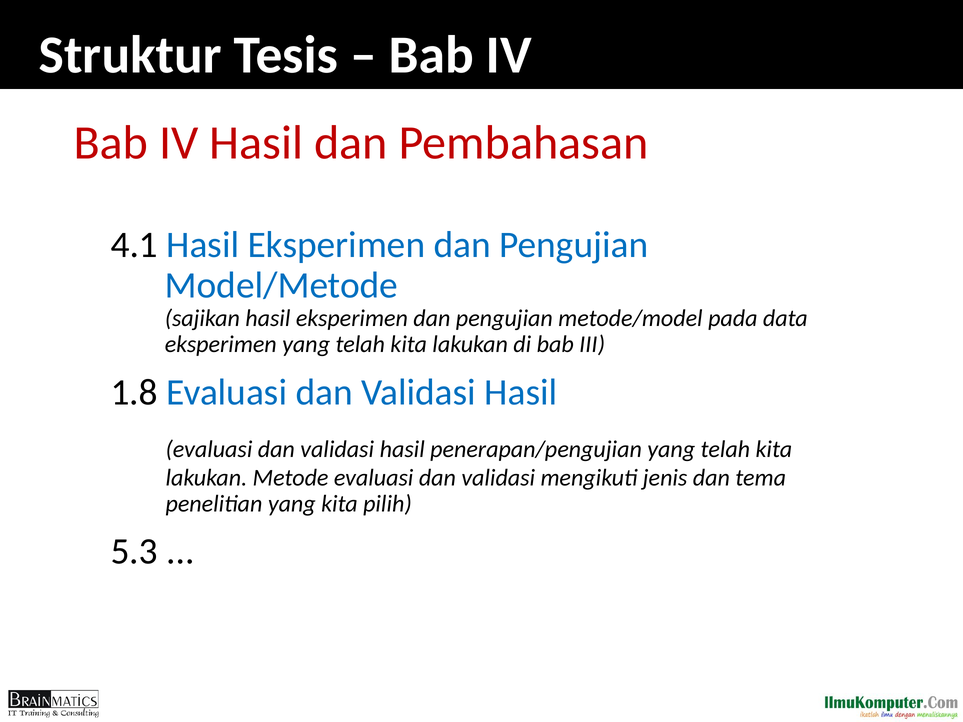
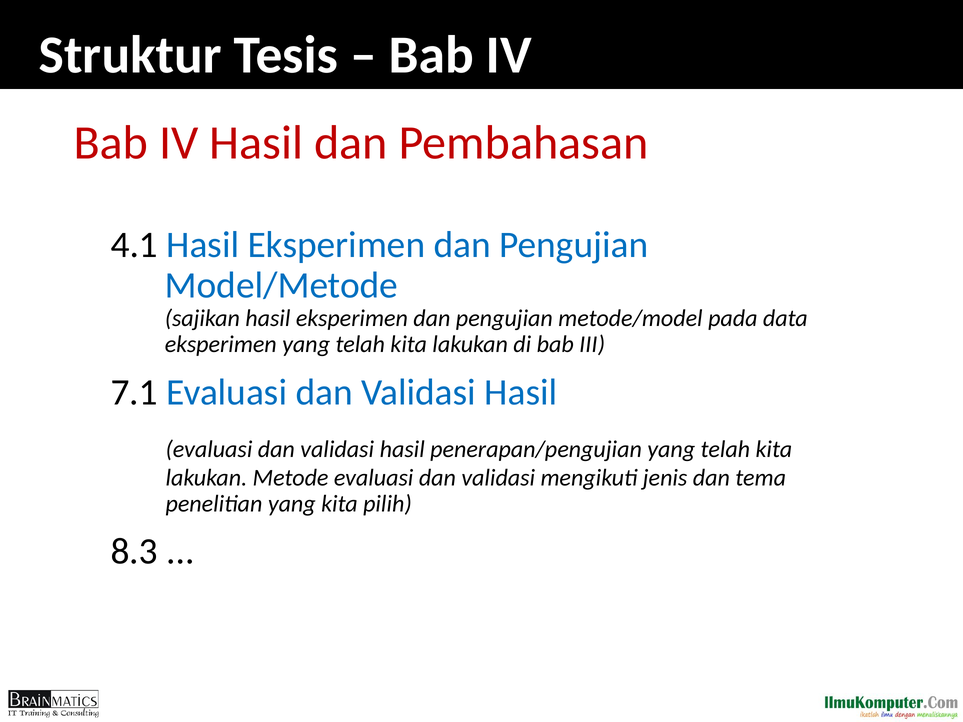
1.8: 1.8 -> 7.1 (134, 393)
5.3: 5.3 -> 8.3 (134, 552)
